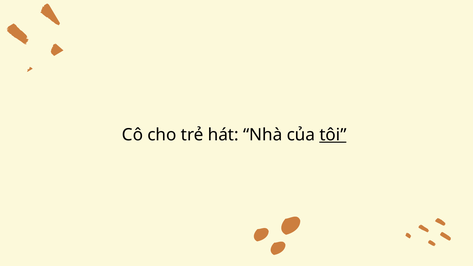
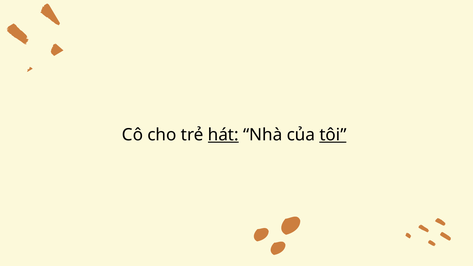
hát underline: none -> present (223, 135)
